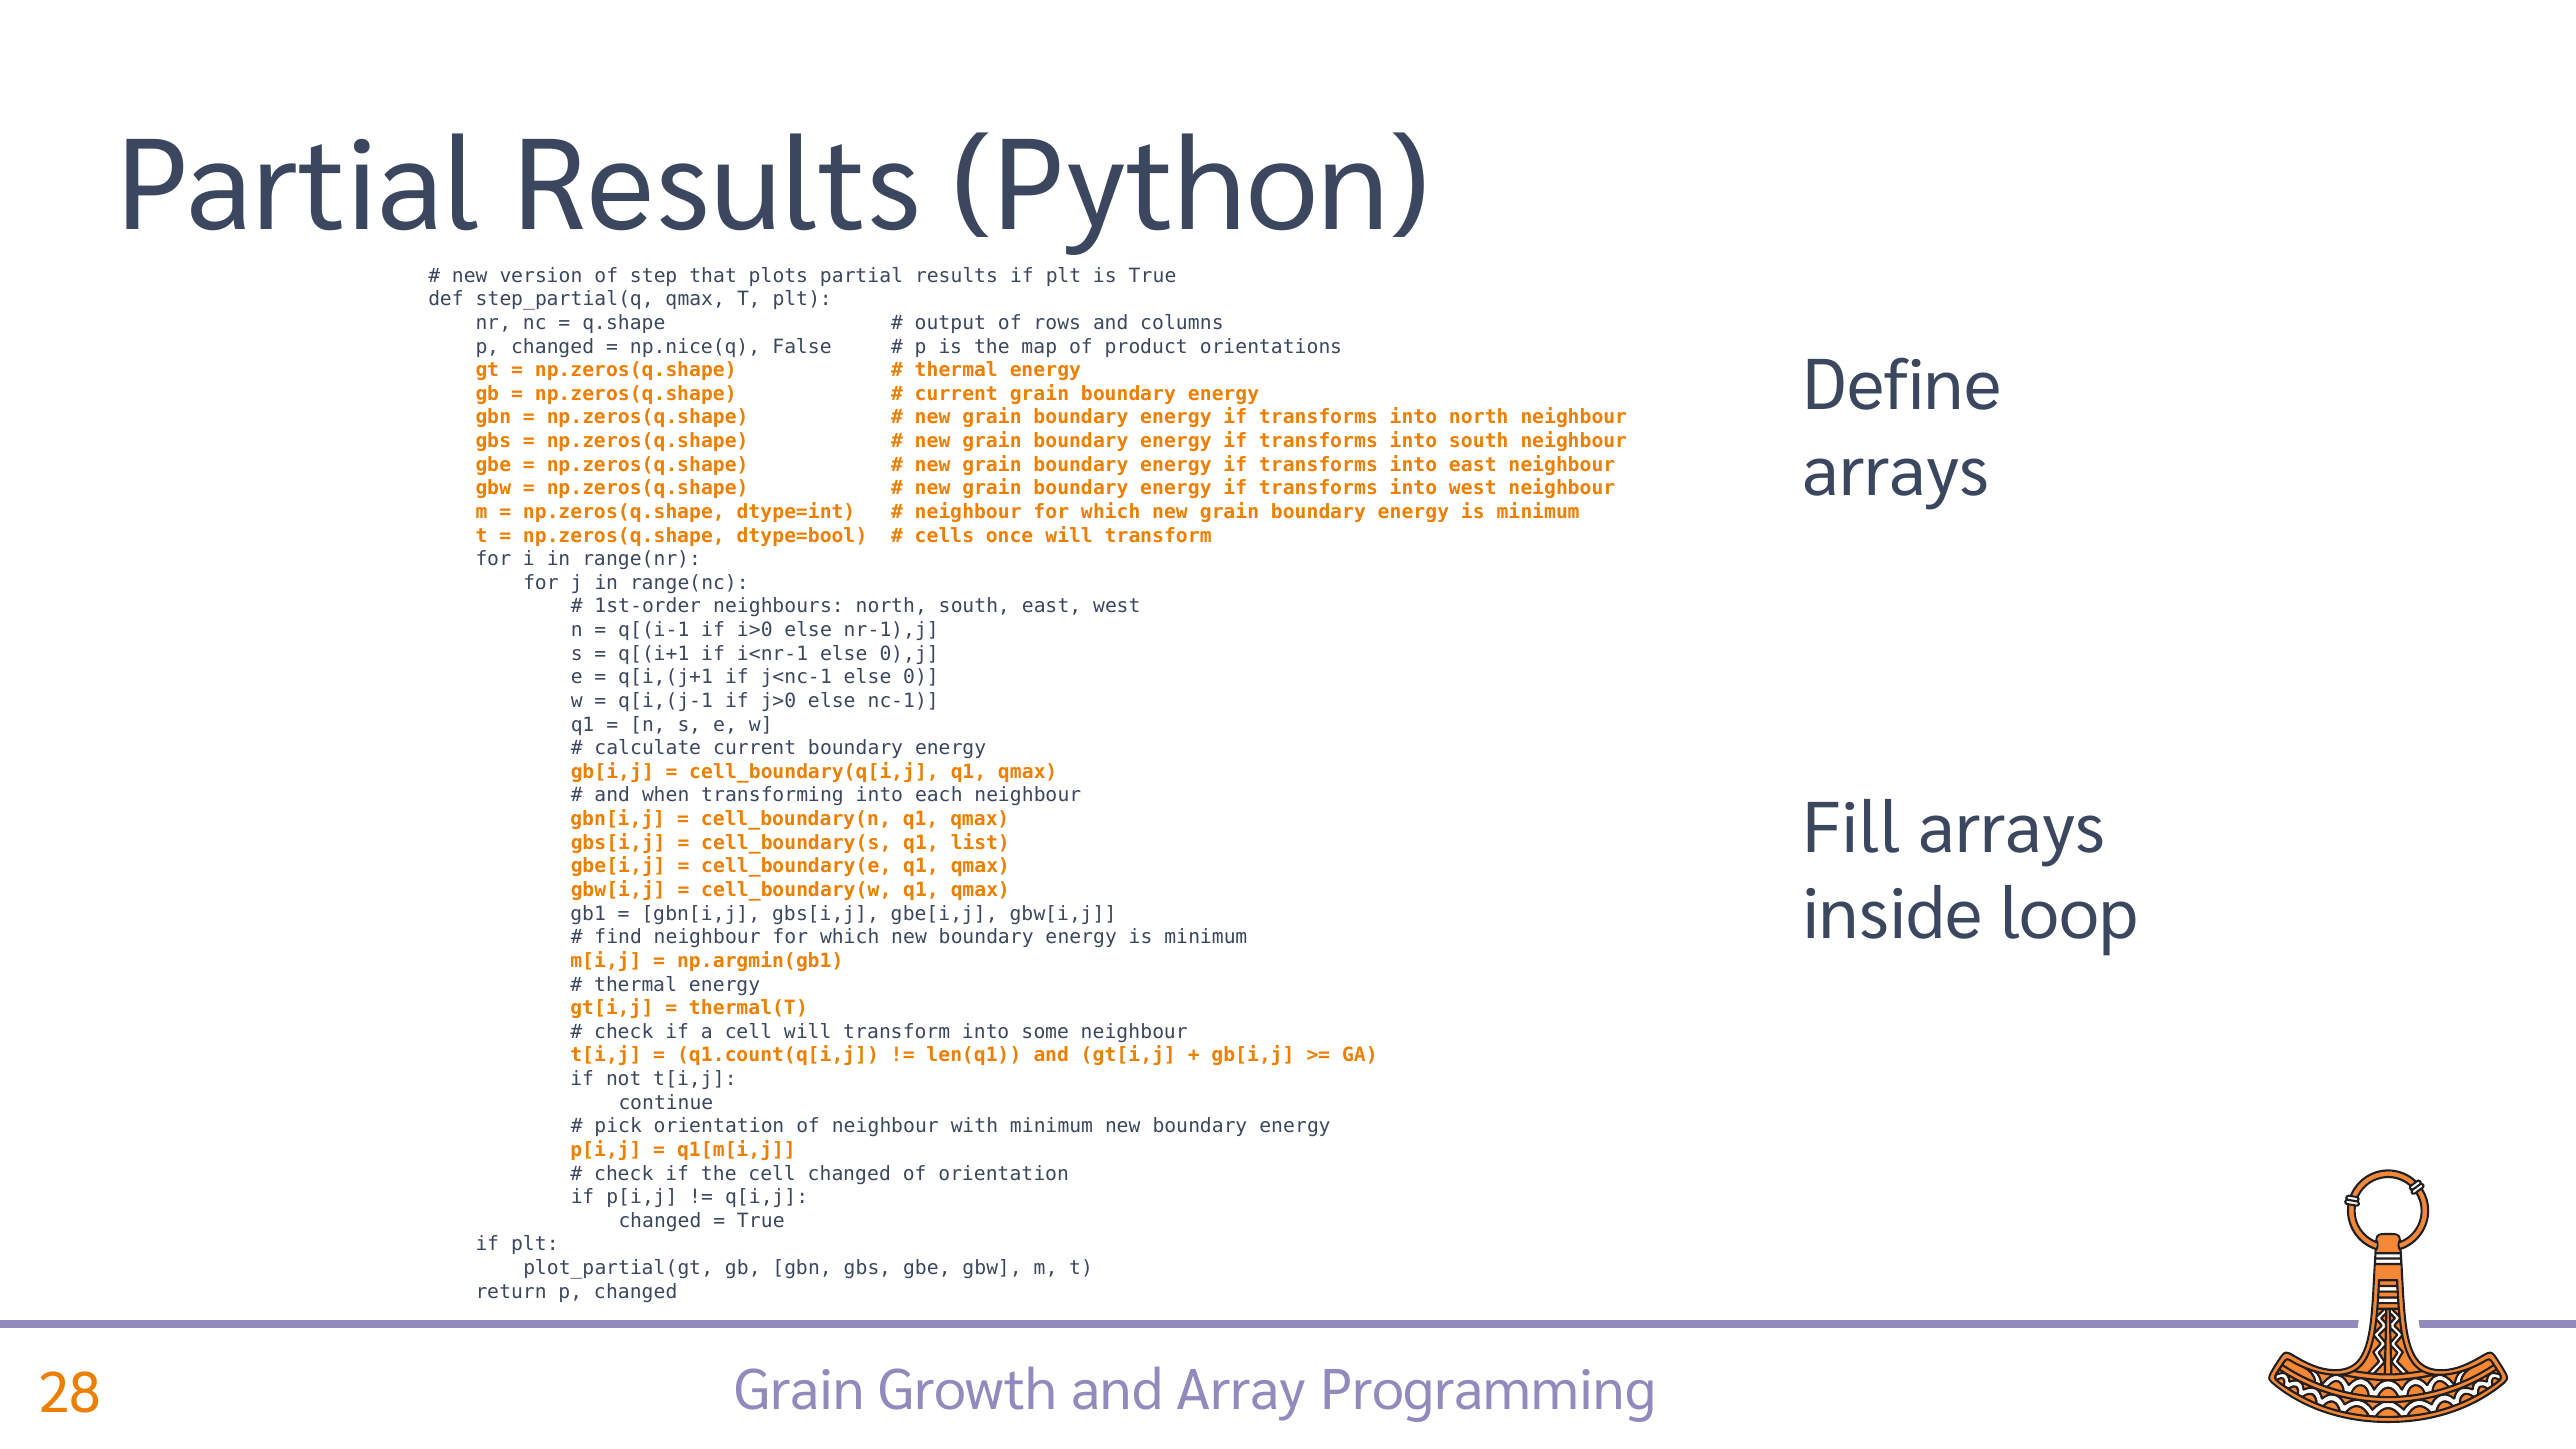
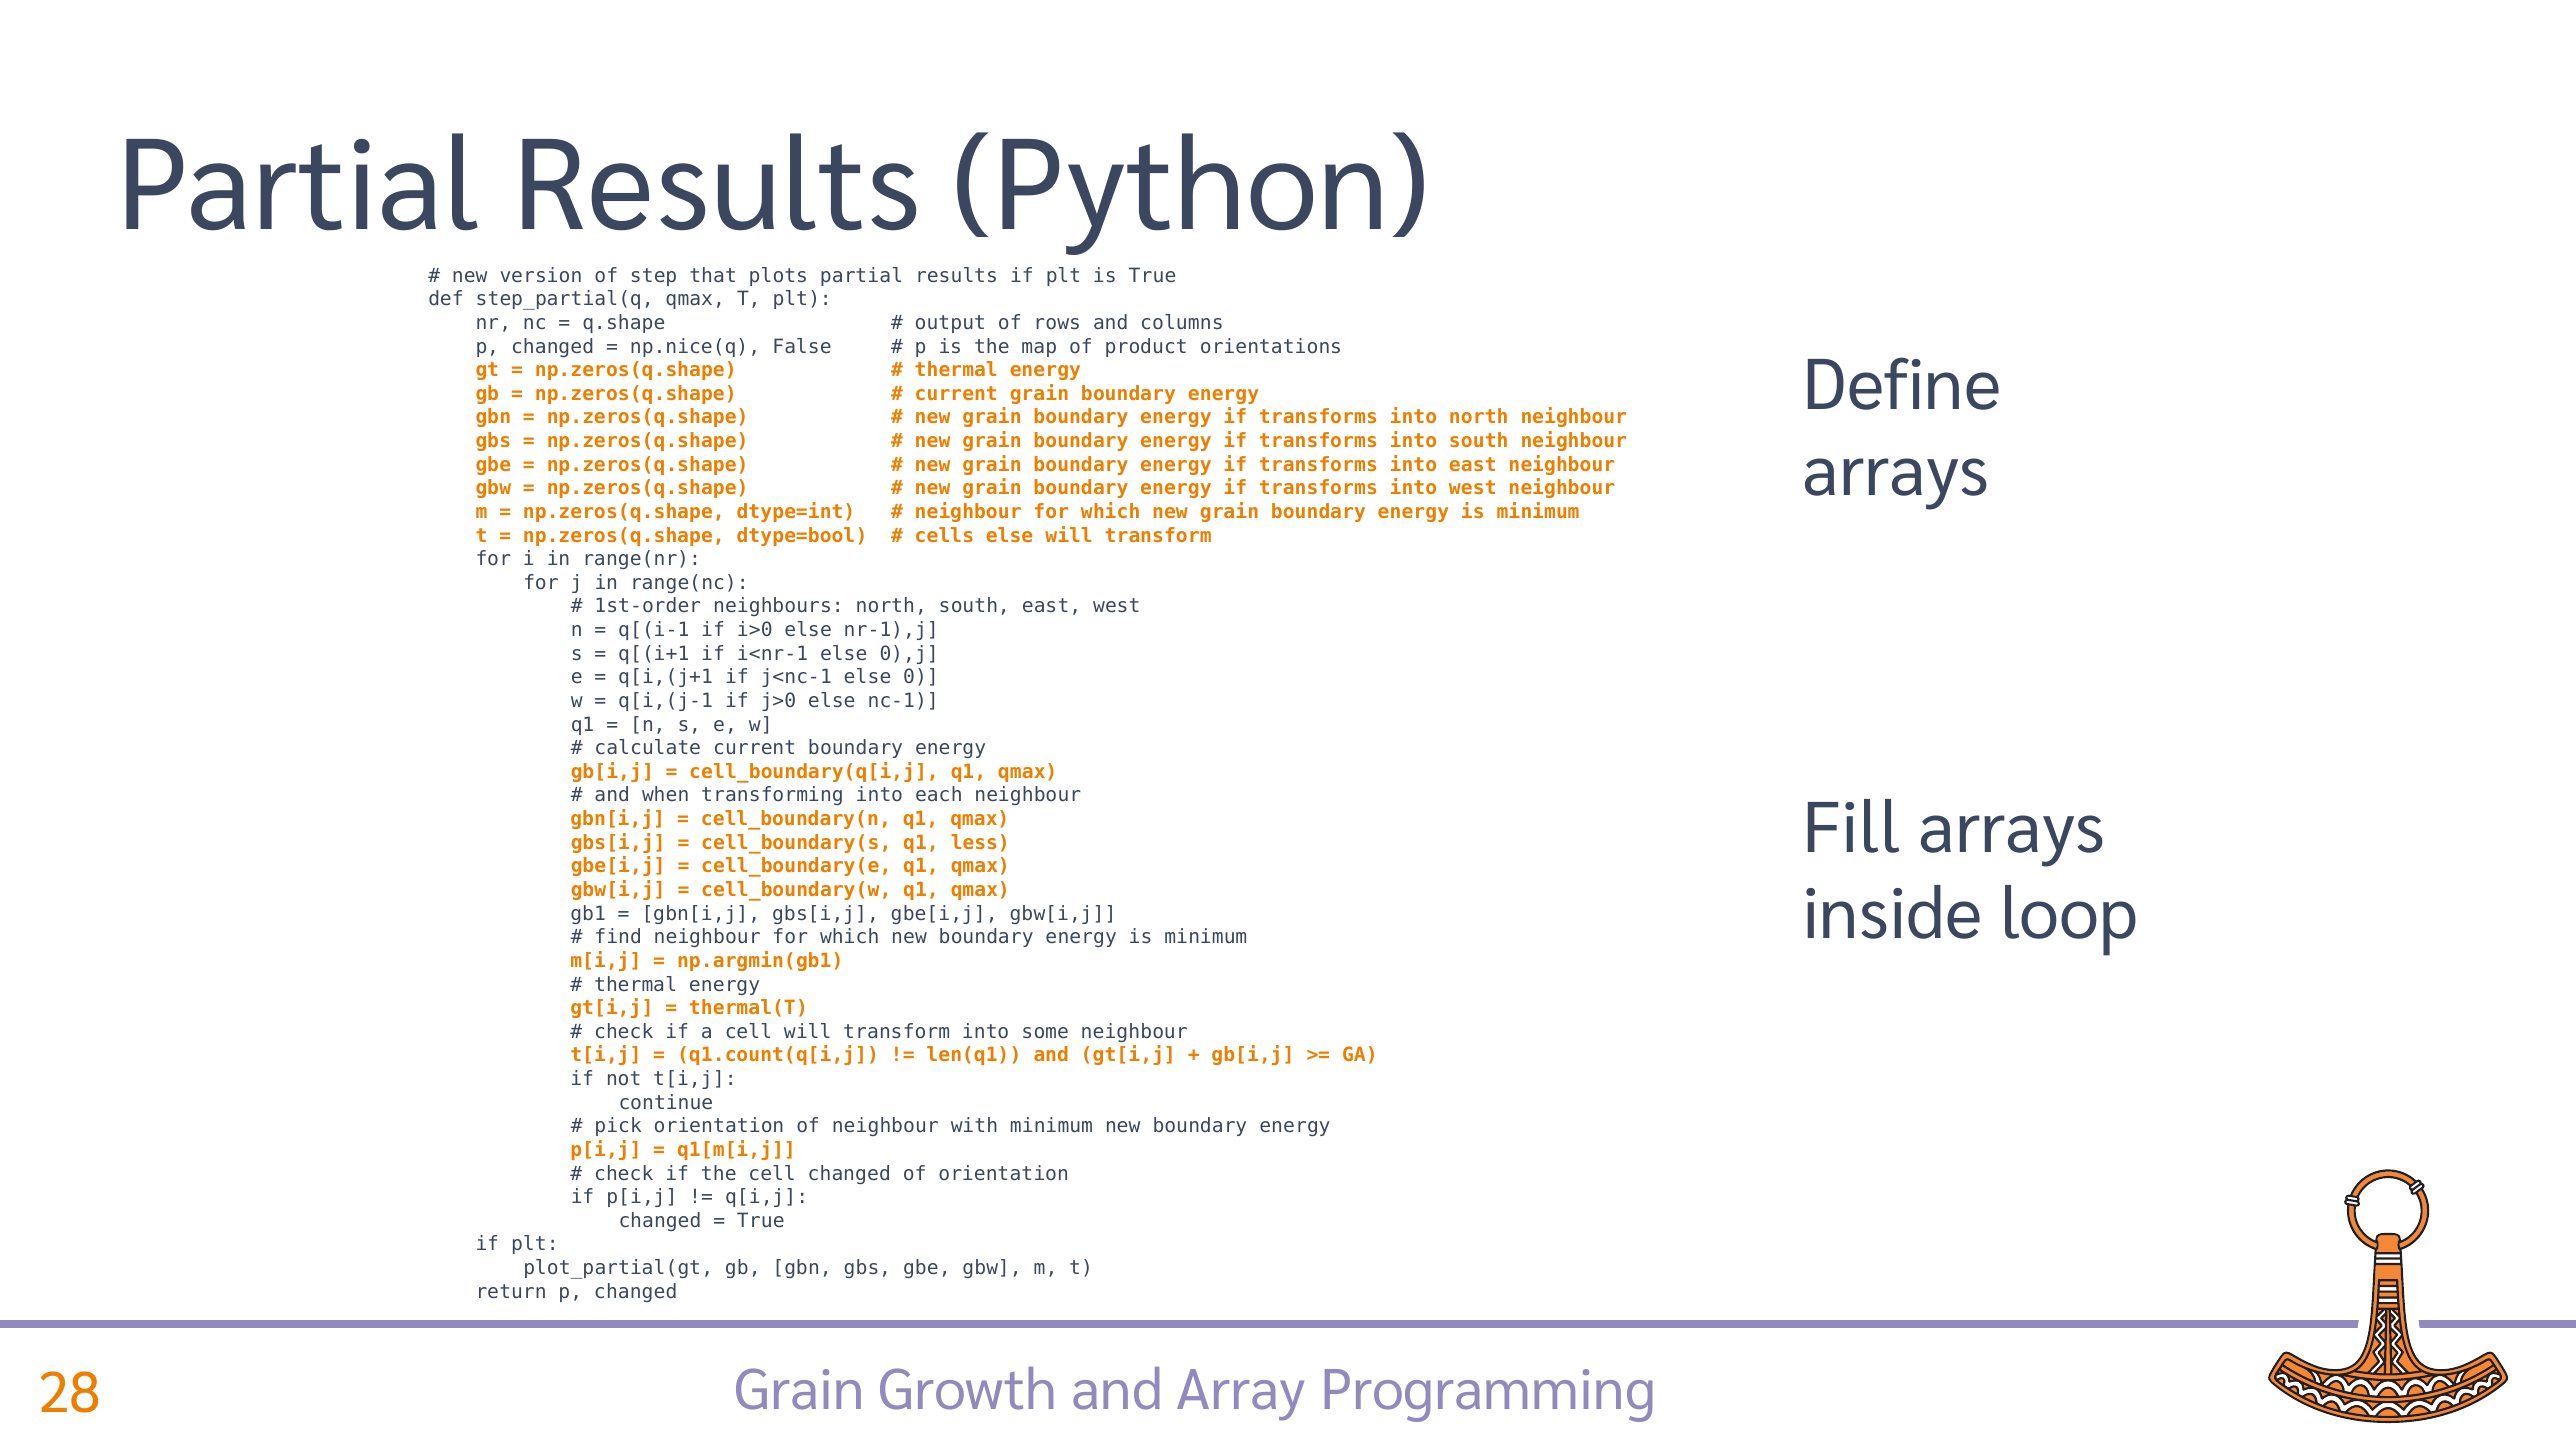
cells once: once -> else (1010, 536)
list: list -> less (980, 843)
